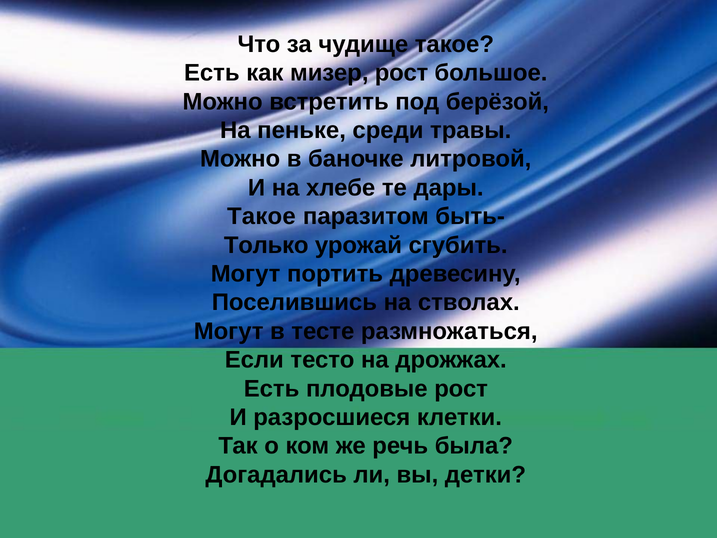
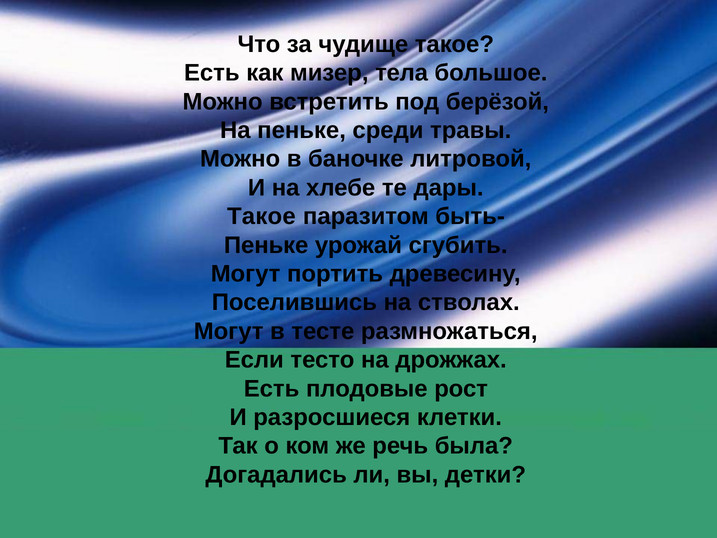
мизер рост: рост -> тела (402, 73)
Только: Только -> Пеньке (266, 245)
